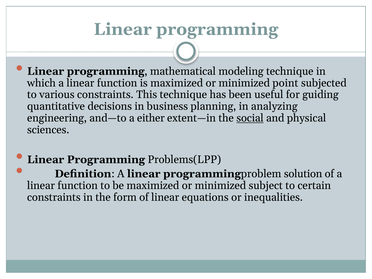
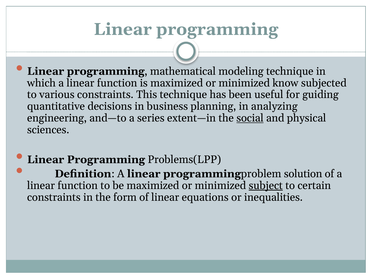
point: point -> know (285, 83)
either: either -> series (151, 118)
subject underline: none -> present (266, 185)
